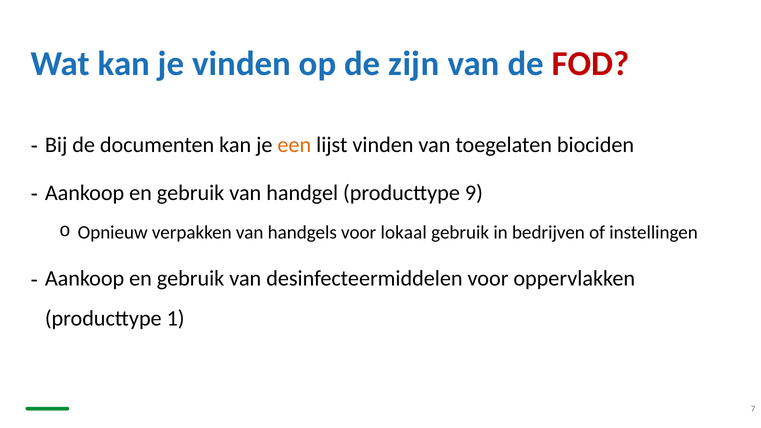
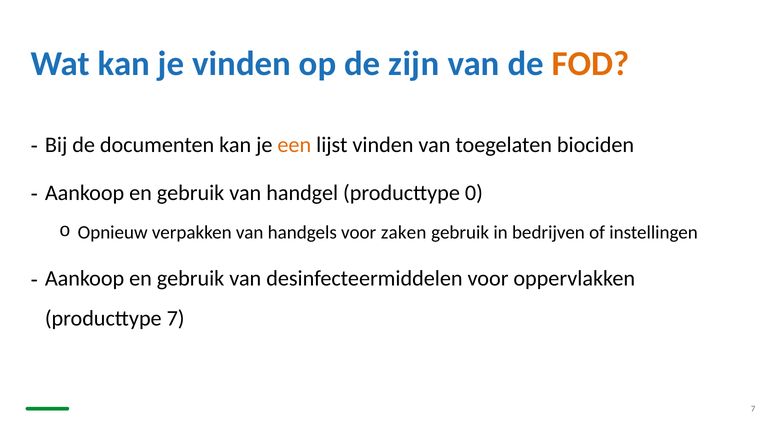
FOD colour: red -> orange (590, 64)
9: 9 -> 0 (474, 193)
lokaal: lokaal -> zaken (404, 233)
producttype 1: 1 -> 7 (176, 319)
